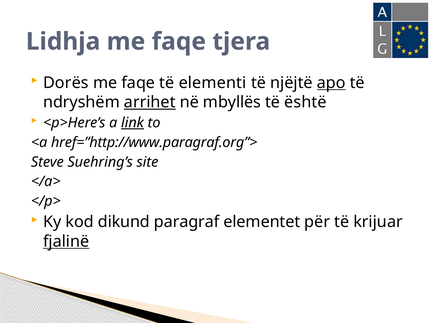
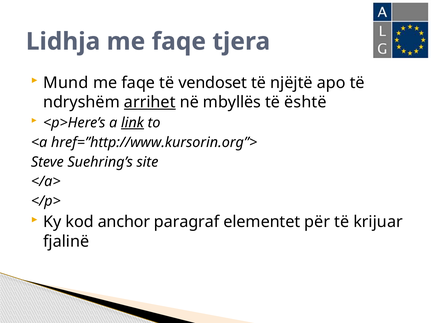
Dorës: Dorës -> Mund (66, 83)
elementi: elementi -> vendoset (213, 83)
apo underline: present -> none (331, 83)
href=”http://www.paragraf.org”>: href=”http://www.paragraf.org”> -> href=”http://www.kursorin.org”> (154, 142)
dikund: dikund -> anchor (124, 222)
fjalinë underline: present -> none (66, 242)
